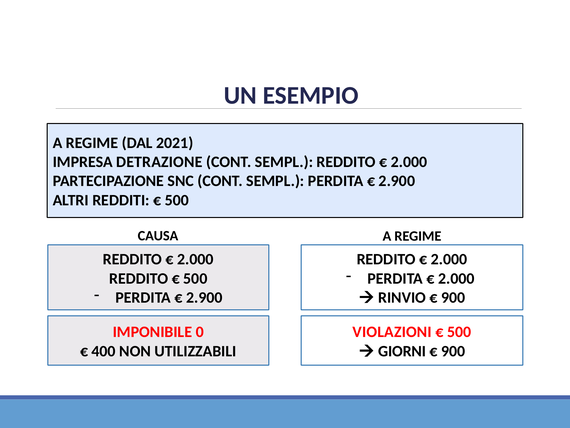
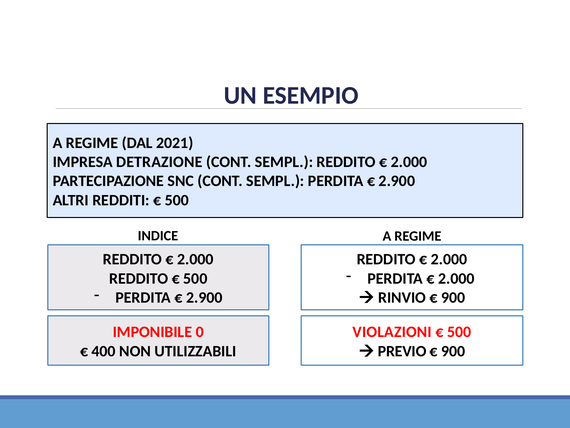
CAUSA: CAUSA -> INDICE (158, 235)
GIORNI: GIORNI -> PREVIO (402, 351)
